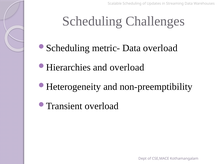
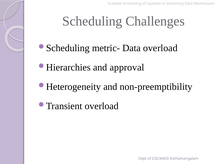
and overload: overload -> approval (127, 67)
